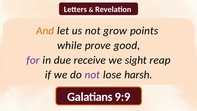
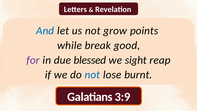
And colour: orange -> blue (45, 31)
prove: prove -> break (98, 45)
receive: receive -> blessed (90, 60)
not colour: purple -> blue (92, 75)
harsh: harsh -> burnt (138, 75)
9:9: 9:9 -> 3:9 (122, 97)
